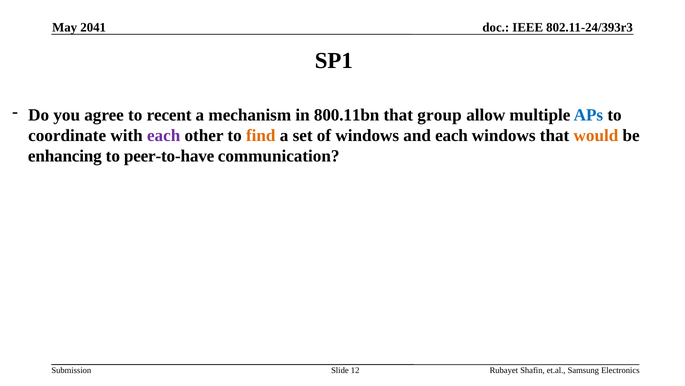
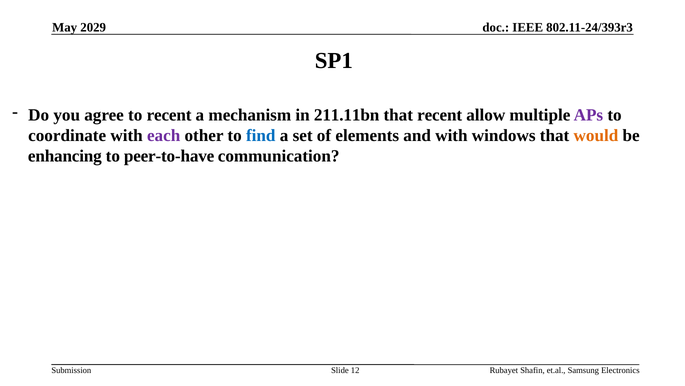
2041: 2041 -> 2029 (93, 27)
800.11bn: 800.11bn -> 211.11bn (347, 115)
that group: group -> recent (440, 115)
APs colour: blue -> purple (588, 115)
find colour: orange -> blue (261, 136)
of windows: windows -> elements (367, 136)
and each: each -> with (451, 136)
